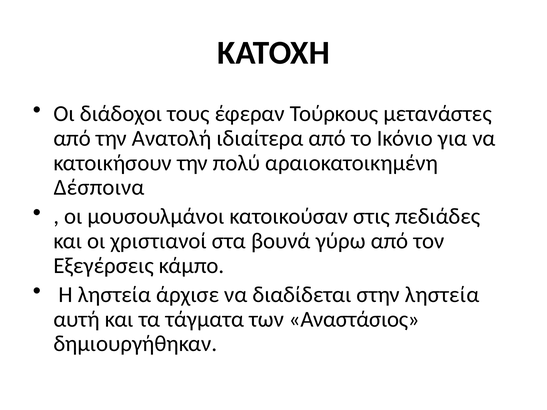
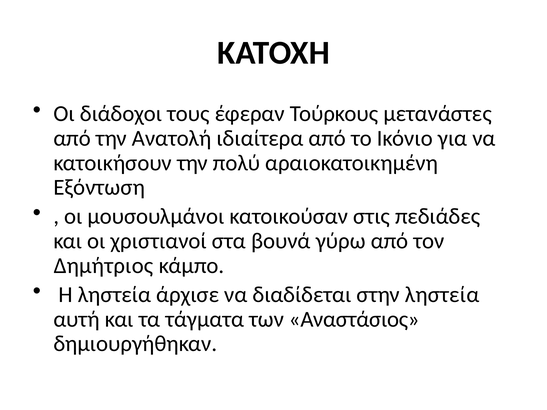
Δέσποινα: Δέσποινα -> Εξόντωση (99, 188)
Εξεγέρσεις: Εξεγέρσεις -> Δημήτριος (103, 266)
